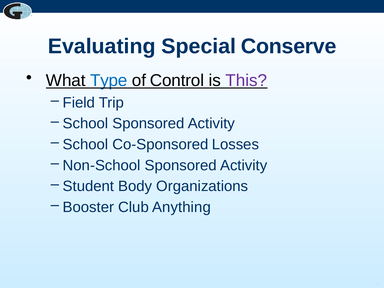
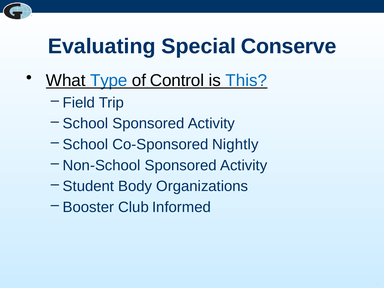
This colour: purple -> blue (246, 81)
Losses: Losses -> Nightly (235, 144)
Anything: Anything -> Informed (182, 207)
